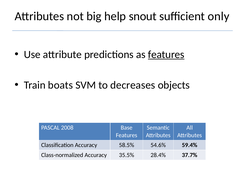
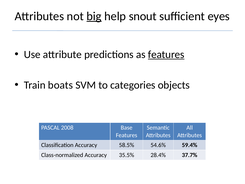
big underline: none -> present (94, 16)
only: only -> eyes (219, 16)
decreases: decreases -> categories (133, 85)
